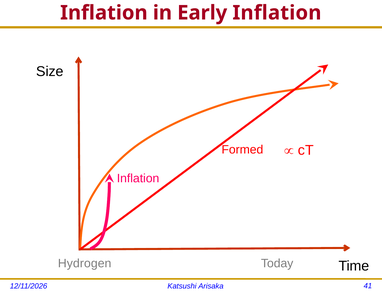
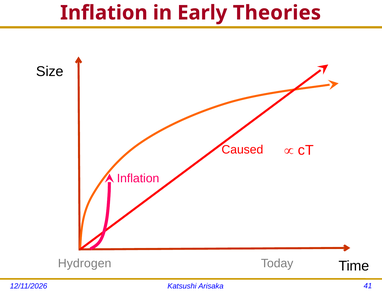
Early Inflation: Inflation -> Theories (277, 13)
Formed: Formed -> Caused (242, 150)
